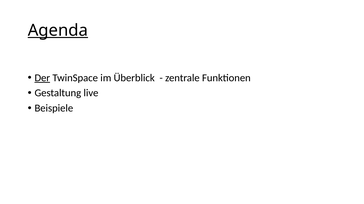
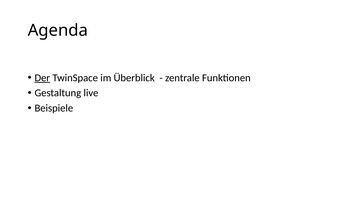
Agenda underline: present -> none (58, 31)
